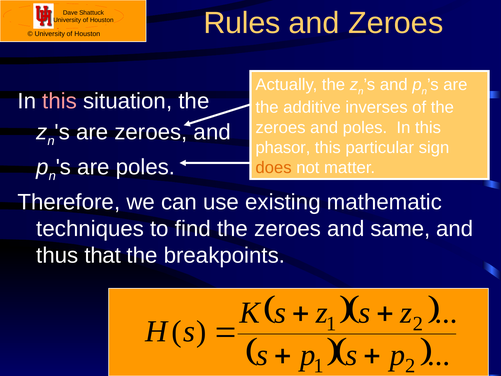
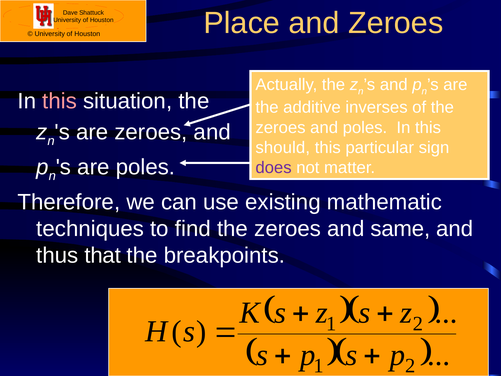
Rules: Rules -> Place (242, 23)
phasor: phasor -> should (283, 147)
does colour: orange -> purple (274, 168)
